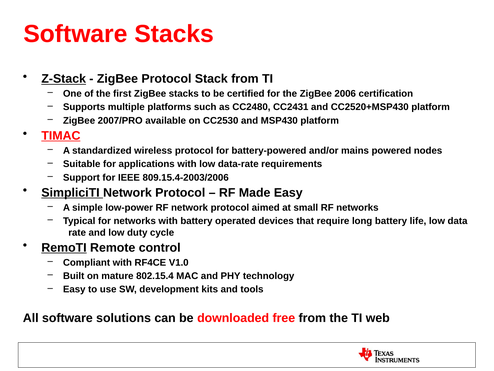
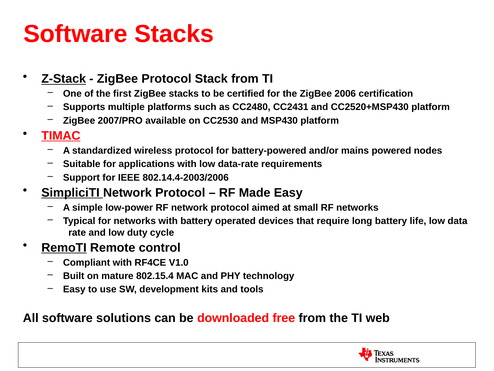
809.15.4-2003/2006: 809.15.4-2003/2006 -> 802.14.4-2003/2006 (186, 177)
